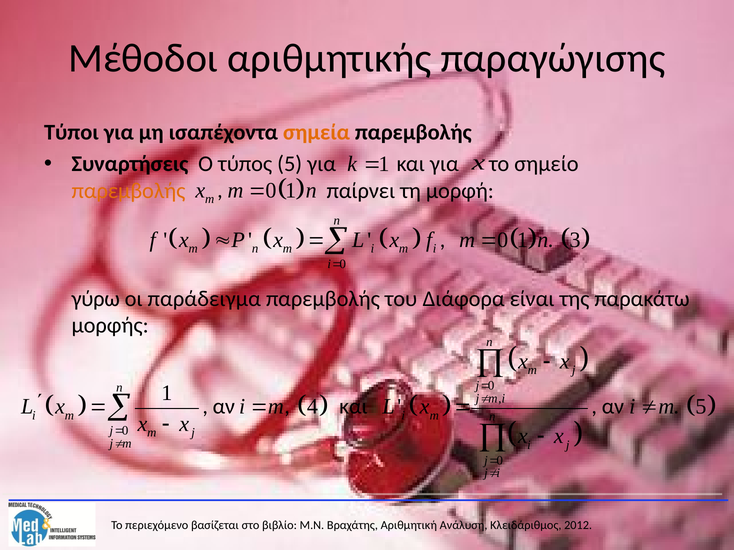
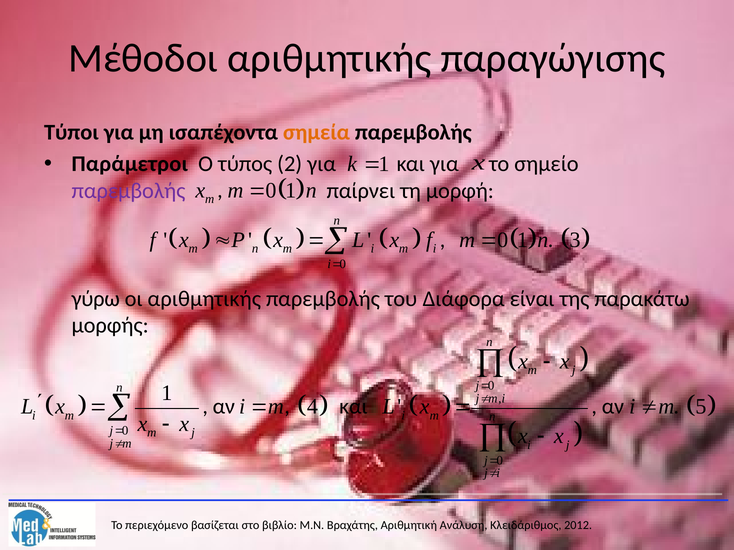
Συναρτήσεις: Συναρτήσεις -> Παράμετροι (130, 164)
τύπος 5: 5 -> 2 (290, 164)
παρεμβολής colour: orange -> purple (128, 191)
οι παράδειγμα: παράδειγμα -> αριθμητικής (204, 299)
